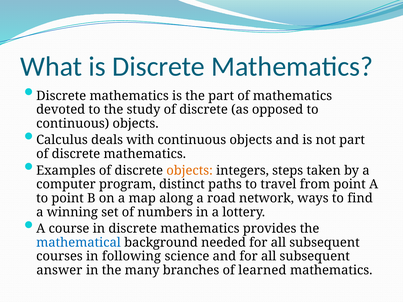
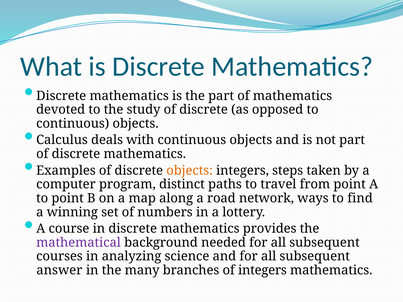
mathematical colour: blue -> purple (79, 243)
following: following -> analyzing (132, 257)
of learned: learned -> integers (262, 270)
